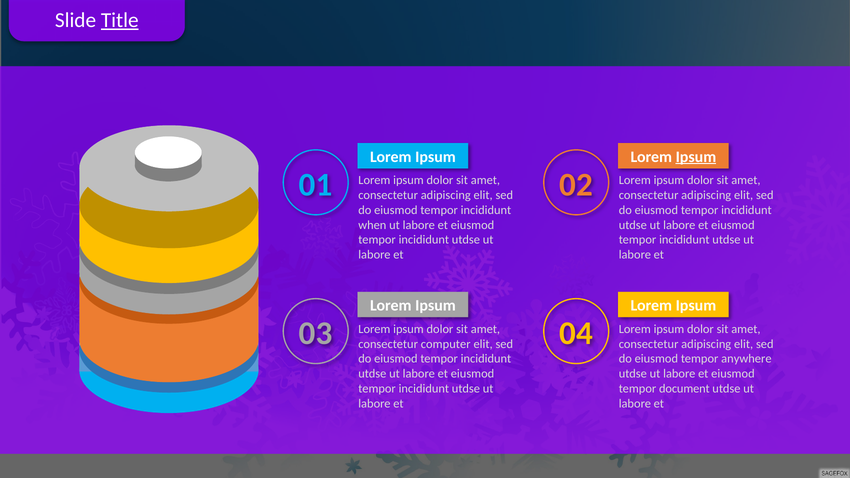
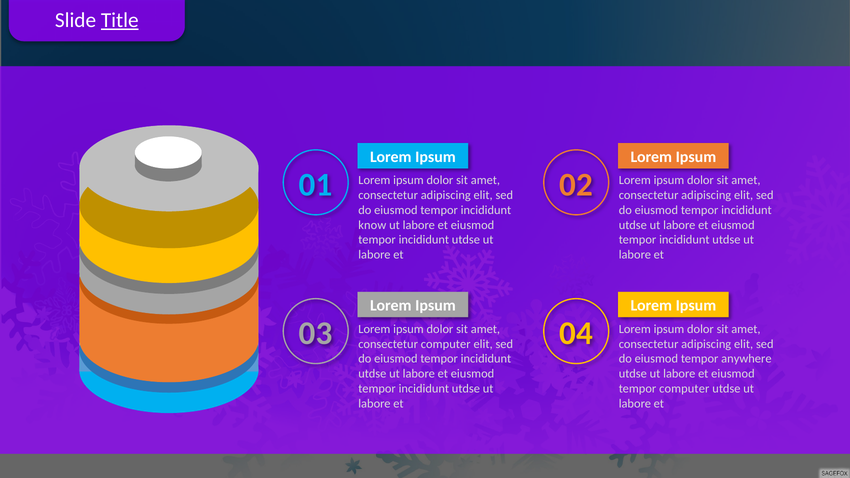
Ipsum underline: present -> none (696, 157)
when: when -> know (372, 225)
tempor document: document -> computer (684, 389)
